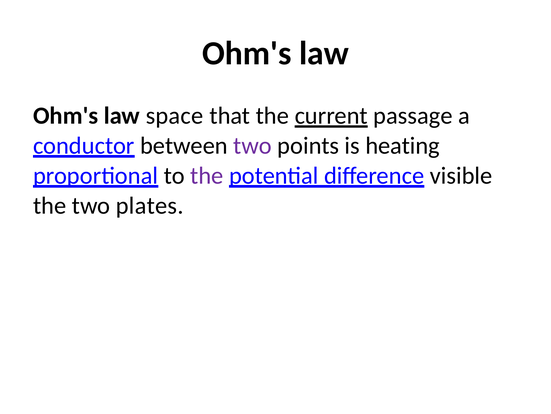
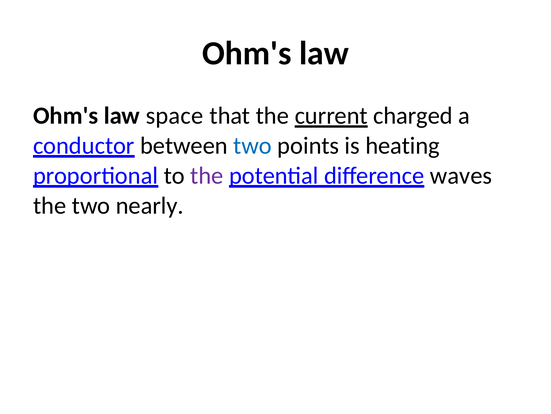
passage: passage -> charged (413, 116)
two colour: purple -> blue (253, 146)
visible: visible -> waves (461, 175)
plates: plates -> nearly (150, 205)
